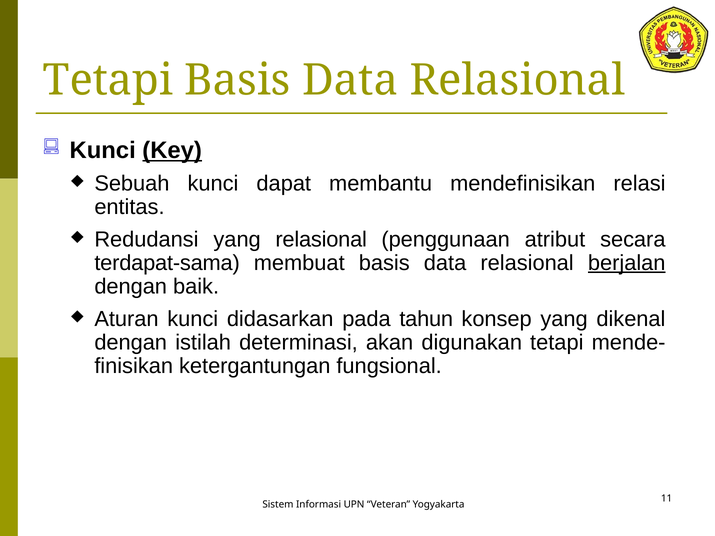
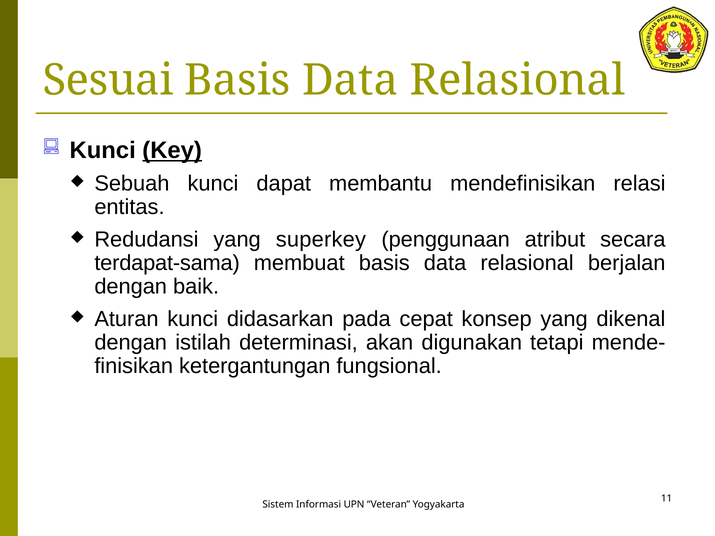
Tetapi: Tetapi -> Sesuai (108, 80)
yang relasional: relasional -> superkey (321, 239)
berjalan underline: present -> none (627, 263)
tahun: tahun -> cepat (426, 319)
